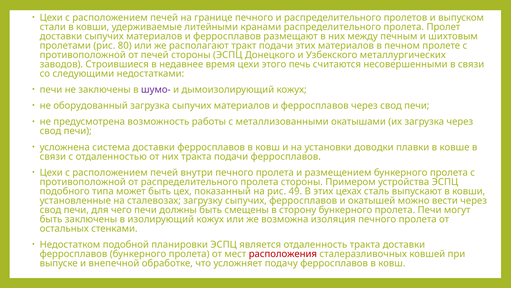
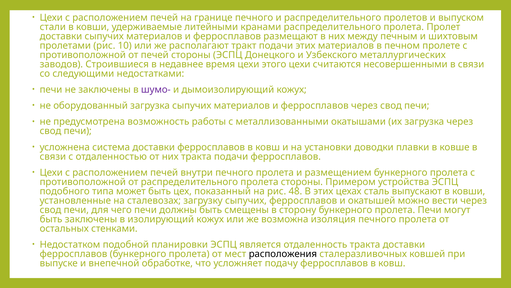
80: 80 -> 10 (125, 46)
этого печь: печь -> цехи (300, 64)
49: 49 -> 48 (295, 191)
расположения colour: red -> black (283, 253)
